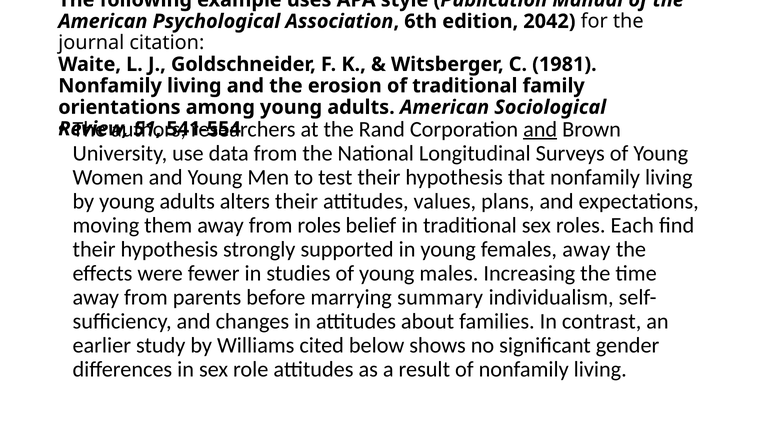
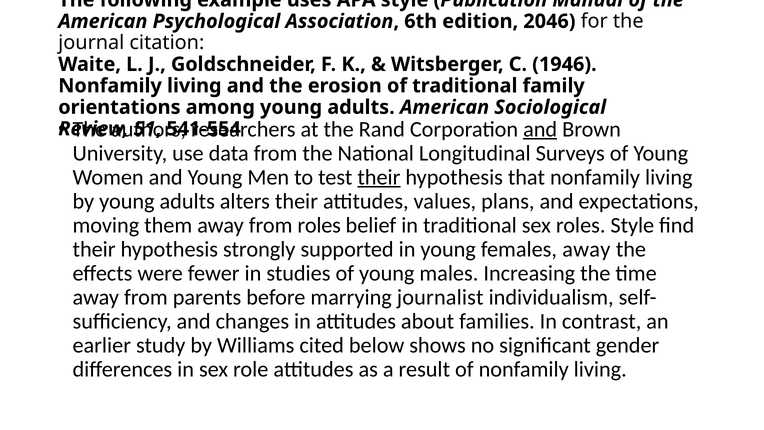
2042: 2042 -> 2046 (549, 21)
1981: 1981 -> 1946 (564, 64)
their underline: none -> present (379, 177)
roles Each: Each -> Style (632, 225)
summary: summary -> journalist (440, 297)
